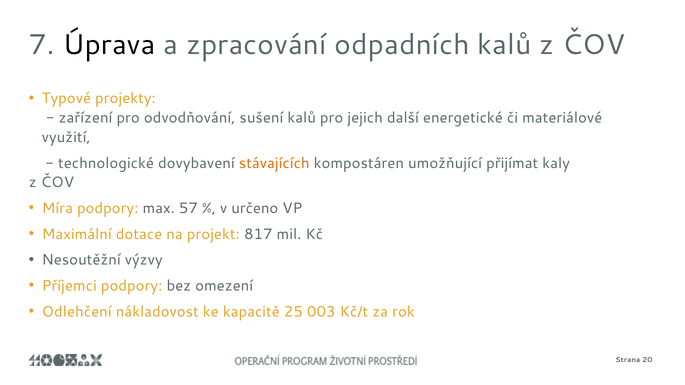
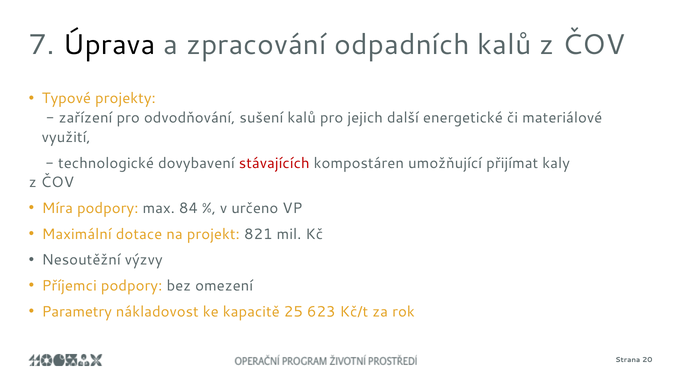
stávajících colour: orange -> red (274, 163)
57: 57 -> 84 (188, 209)
817: 817 -> 821 (258, 234)
Odlehčení: Odlehčení -> Parametry (77, 312)
003: 003 -> 623 (321, 312)
